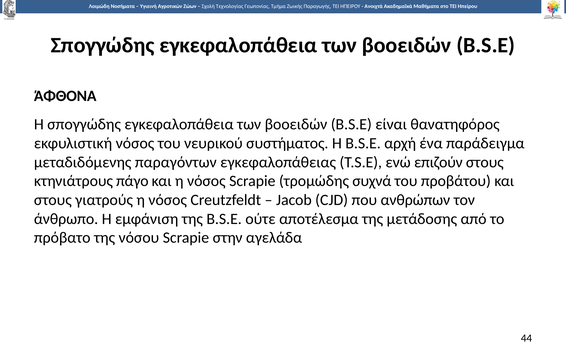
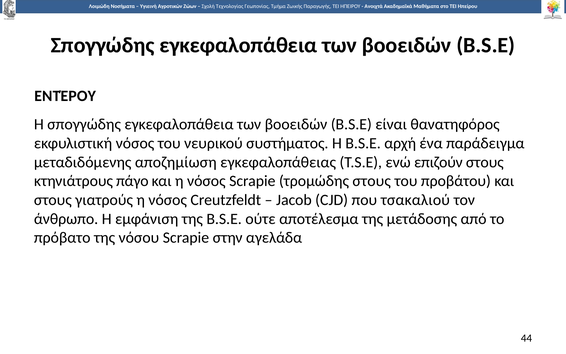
ΆΦΘΟΝΑ: ΆΦΘΟΝΑ -> ΕΝΤΈΡΟΥ (65, 96)
παραγόντων: παραγόντων -> αποζημίωση (176, 162)
τρομώδης συχνά: συχνά -> στους (372, 181)
ανθρώπων: ανθρώπων -> τσακαλιού (415, 200)
